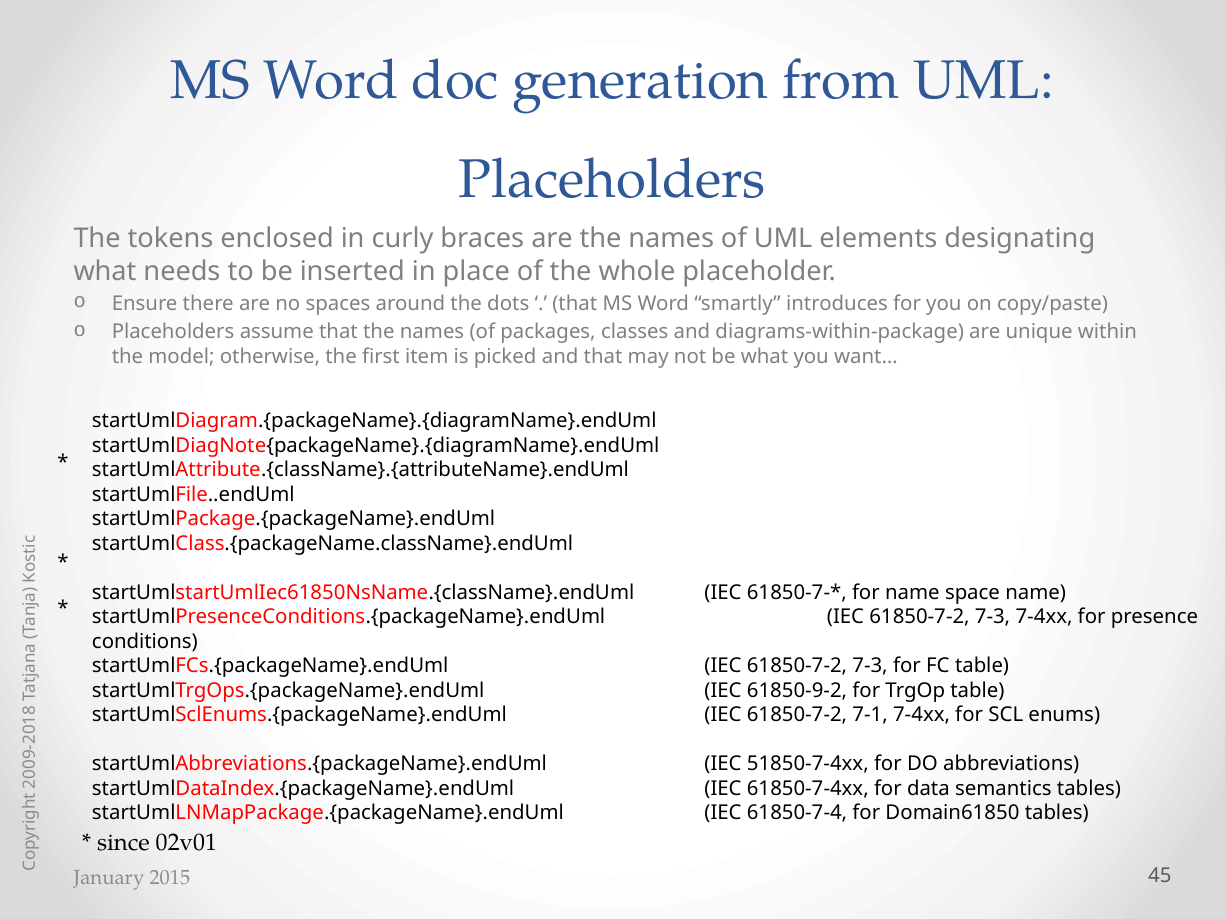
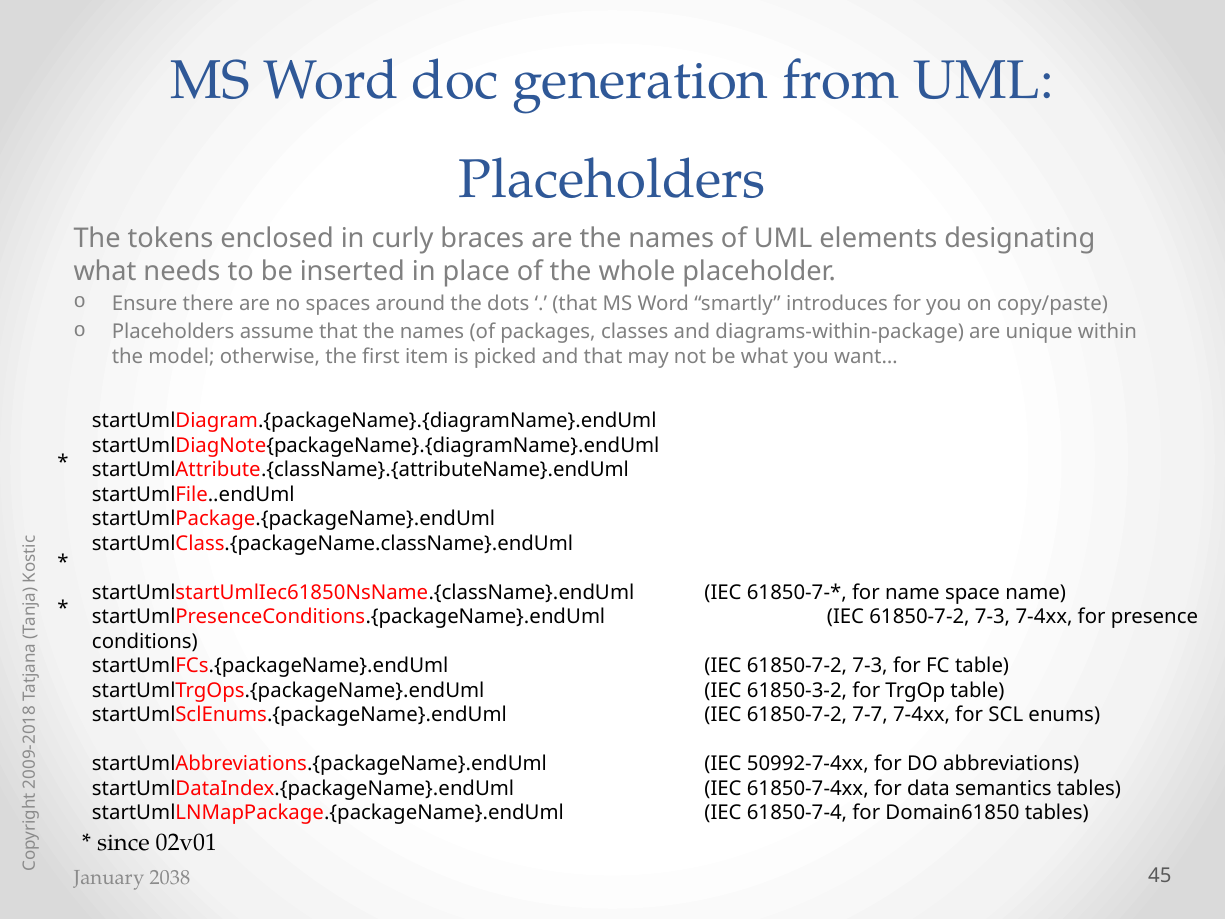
61850-9-2: 61850-9-2 -> 61850-3-2 (797, 690)
7-1: 7-1 -> 7-7 (870, 715)
51850-7-4xx: 51850-7-4xx -> 50992-7-4xx (808, 764)
2015: 2015 -> 2038 (170, 877)
